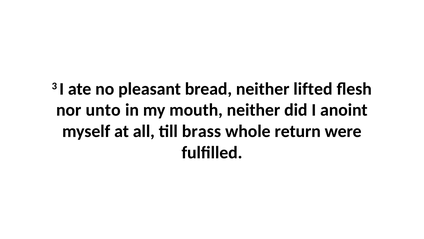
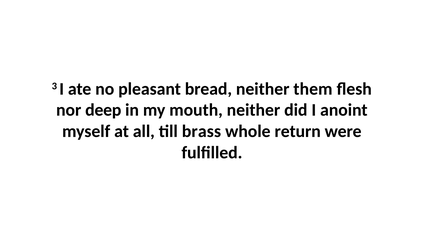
lifted: lifted -> them (313, 89)
unto: unto -> deep (103, 110)
